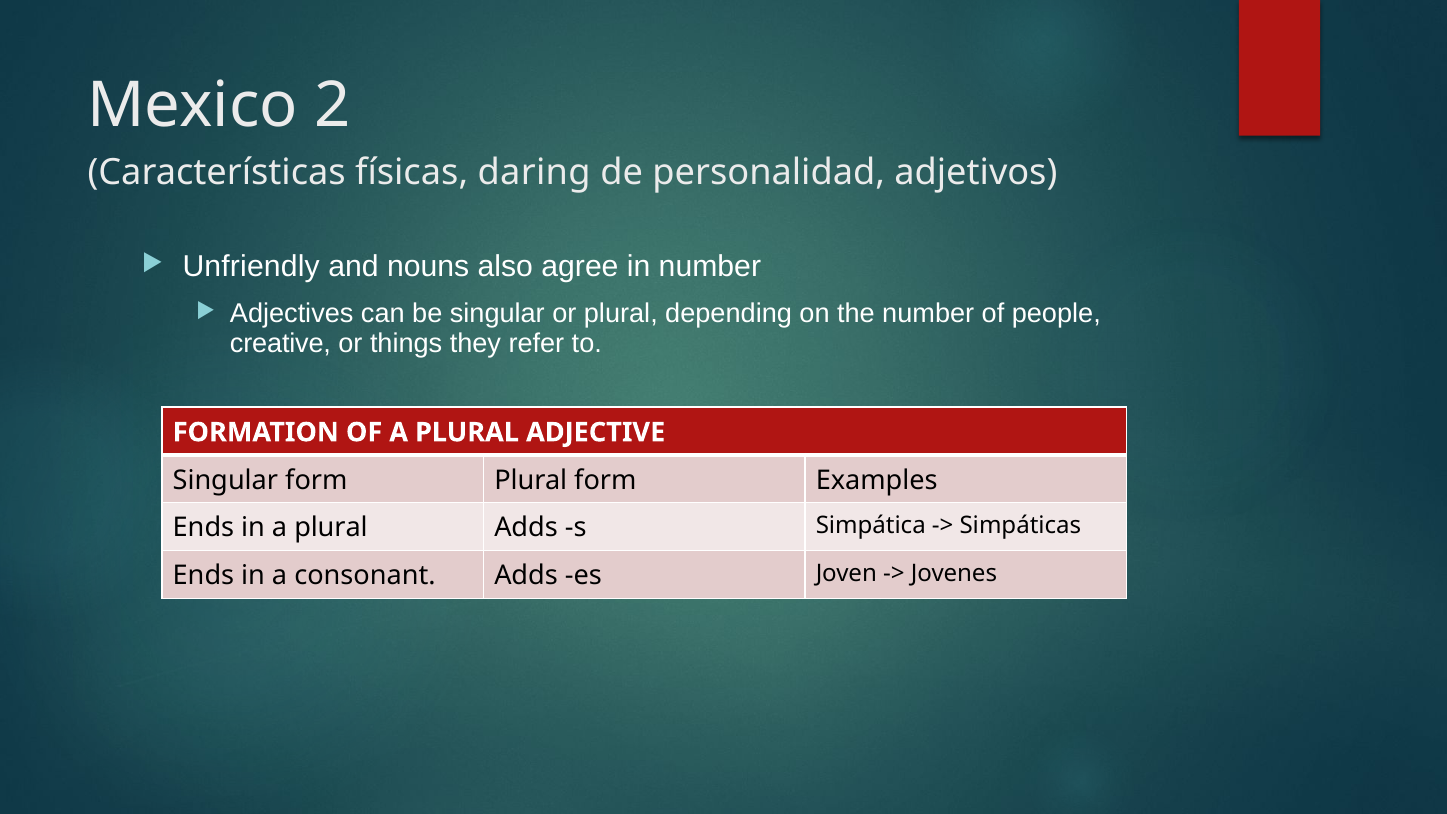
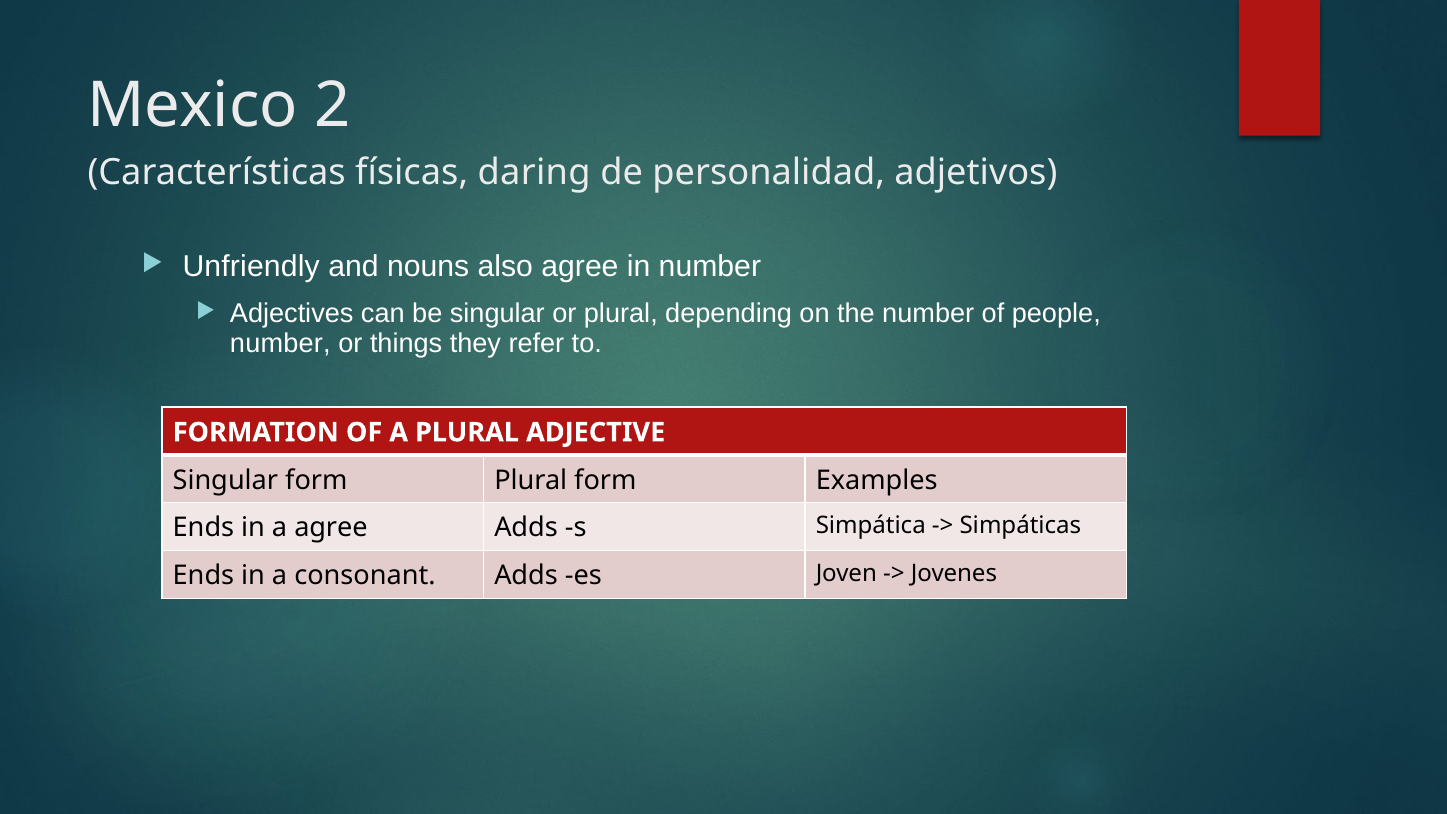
creative: creative -> number (280, 344)
in a plural: plural -> agree (331, 528)
